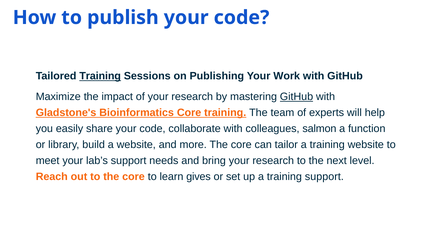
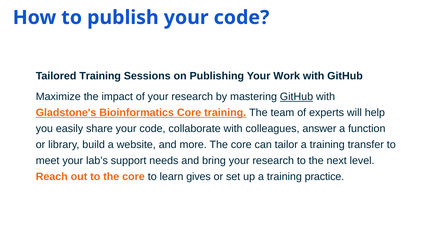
Training underline: present -> none (100, 76)
salmon: salmon -> answer (319, 129)
training website: website -> transfer (366, 145)
training support: support -> practice (324, 177)
